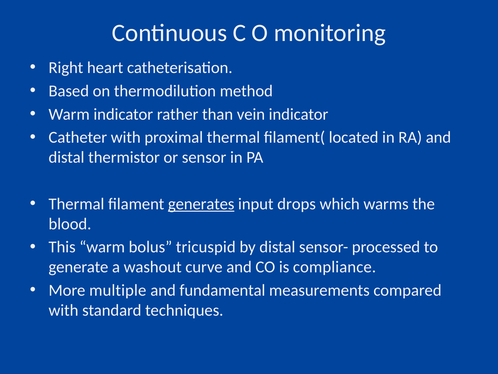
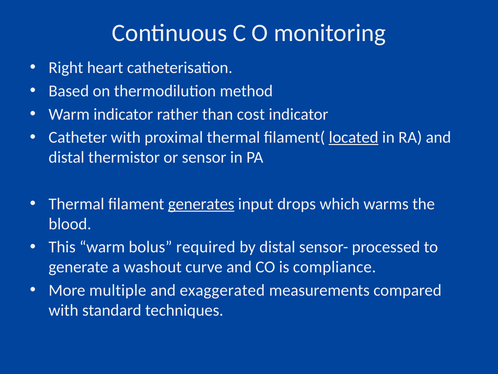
vein: vein -> cost (251, 114)
located underline: none -> present (354, 137)
tricuspid: tricuspid -> required (206, 247)
fundamental: fundamental -> exaggerated (222, 290)
